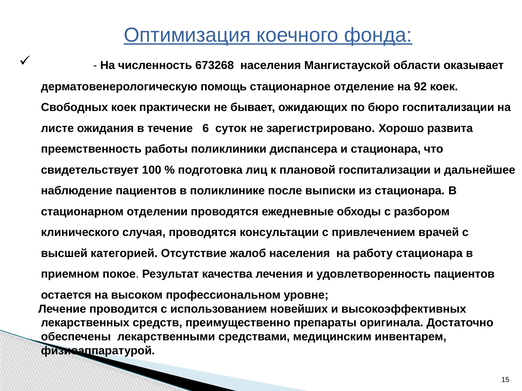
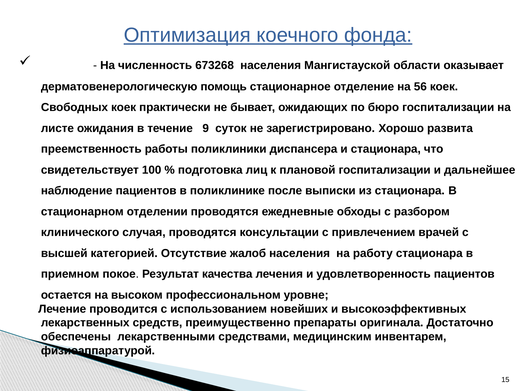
92: 92 -> 56 (420, 87)
6: 6 -> 9 (206, 129)
